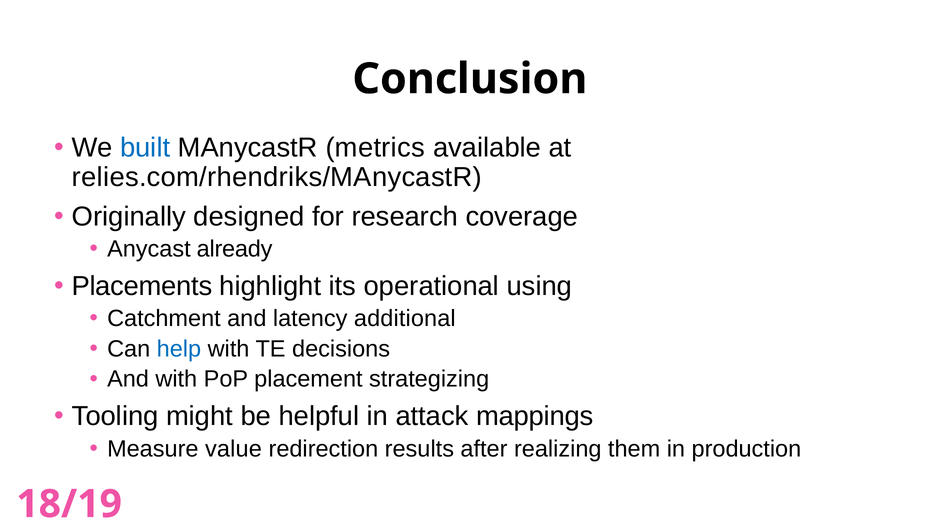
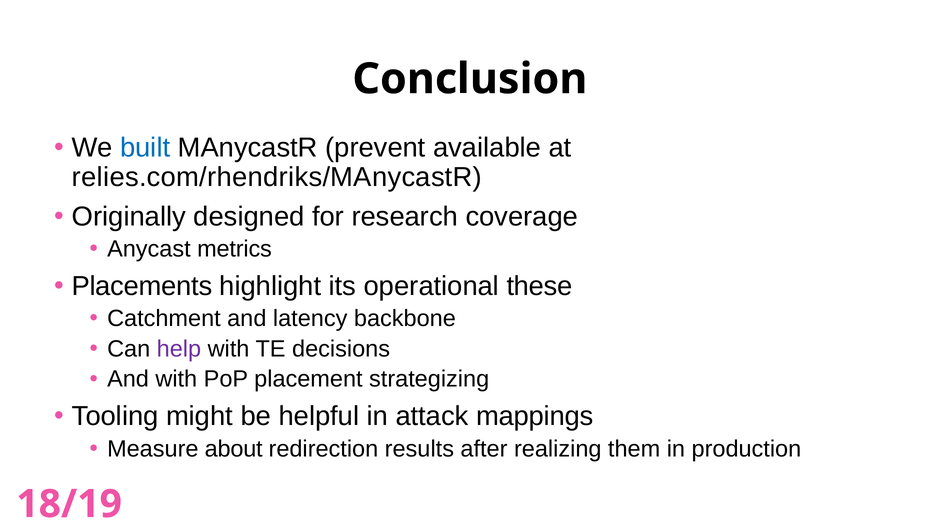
metrics: metrics -> prevent (375, 148)
already: already -> metrics (235, 249)
using: using -> these (540, 286)
additional: additional -> backbone (405, 319)
help colour: blue -> purple (179, 349)
value: value -> about (234, 449)
